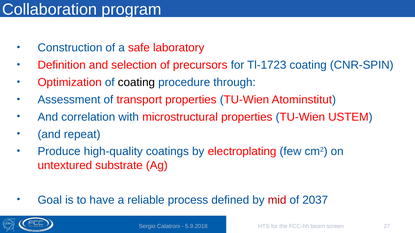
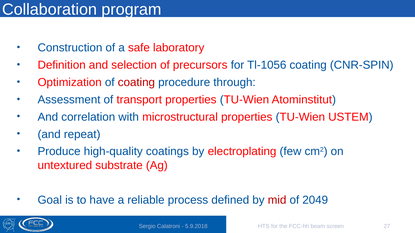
Tl-1723: Tl-1723 -> Tl-1056 (267, 65)
coating colour: black -> red (136, 83)
2037: 2037 -> 2049 (315, 200)
